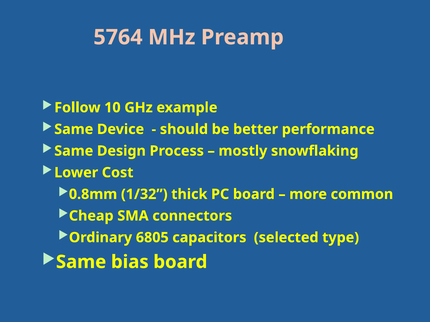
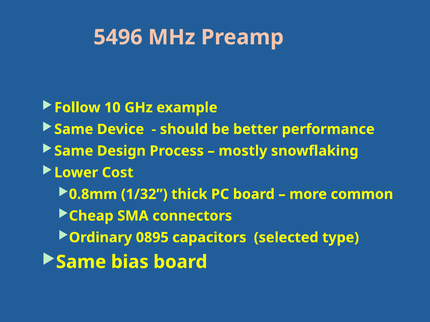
5764: 5764 -> 5496 (118, 37)
6805: 6805 -> 0895 (152, 238)
